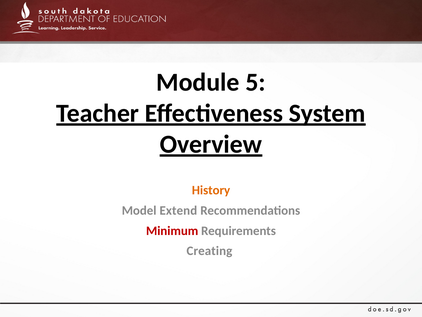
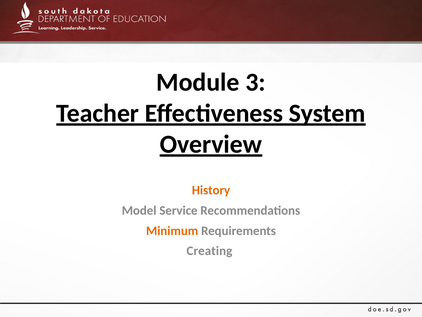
5: 5 -> 3 (255, 82)
Extend: Extend -> Service (178, 210)
Minimum colour: red -> orange (172, 230)
